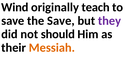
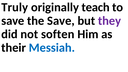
Wind: Wind -> Truly (15, 7)
should: should -> soften (58, 34)
Messiah colour: orange -> blue (52, 48)
